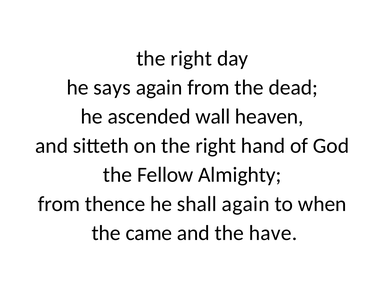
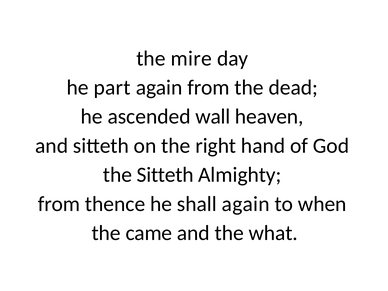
right: right -> mire (191, 58)
says: says -> part (112, 87)
the Fellow: Fellow -> Sitteth (165, 175)
have: have -> what (273, 233)
